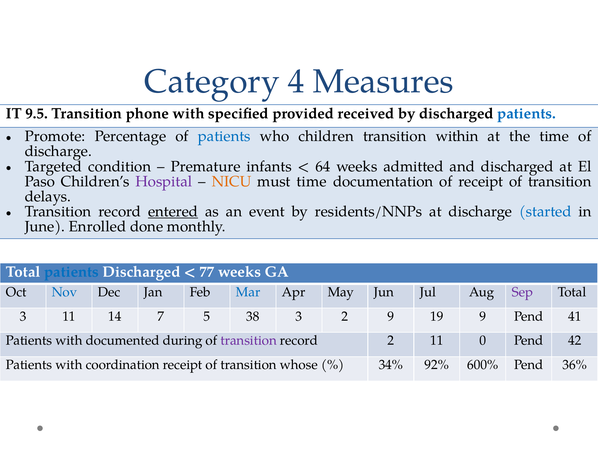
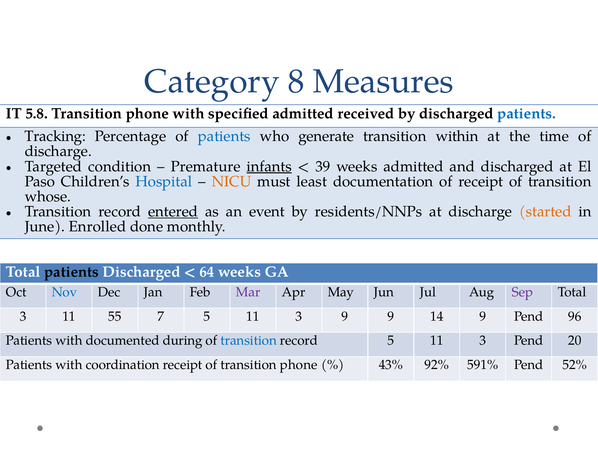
4: 4 -> 8 (296, 81)
9.5: 9.5 -> 5.8 (37, 113)
specified provided: provided -> admitted (303, 113)
Promote: Promote -> Tracking (55, 136)
children: children -> generate (326, 136)
infants underline: none -> present (269, 166)
64: 64 -> 39 (323, 166)
Hospital colour: purple -> blue (164, 181)
must time: time -> least (312, 181)
delays: delays -> whose (48, 196)
started colour: blue -> orange (545, 211)
patients colour: blue -> black (72, 272)
77: 77 -> 64 (207, 272)
Mar colour: blue -> purple (248, 292)
14: 14 -> 55 (115, 316)
7 5 38: 38 -> 11 (253, 316)
3 2: 2 -> 9 (345, 316)
19: 19 -> 14 (437, 316)
41: 41 -> 96 (575, 316)
transition colour: purple -> blue (249, 340)
record 2: 2 -> 5 (391, 340)
0: 0 -> 3 (483, 340)
42: 42 -> 20 (575, 340)
of transition whose: whose -> phone (299, 364)
34%: 34% -> 43% (391, 364)
600%: 600% -> 591% (483, 364)
36%: 36% -> 52% (575, 364)
